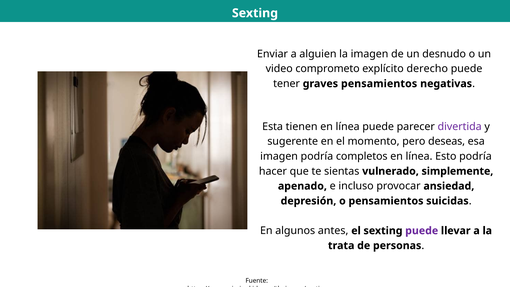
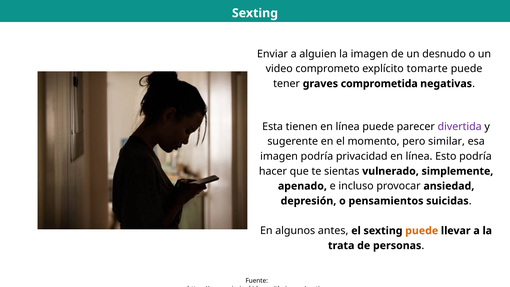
derecho: derecho -> tomarte (427, 69)
graves pensamientos: pensamientos -> comprometida (379, 84)
deseas: deseas -> similar (447, 141)
completos: completos -> privacidad (362, 156)
puede colour: purple -> orange (422, 231)
